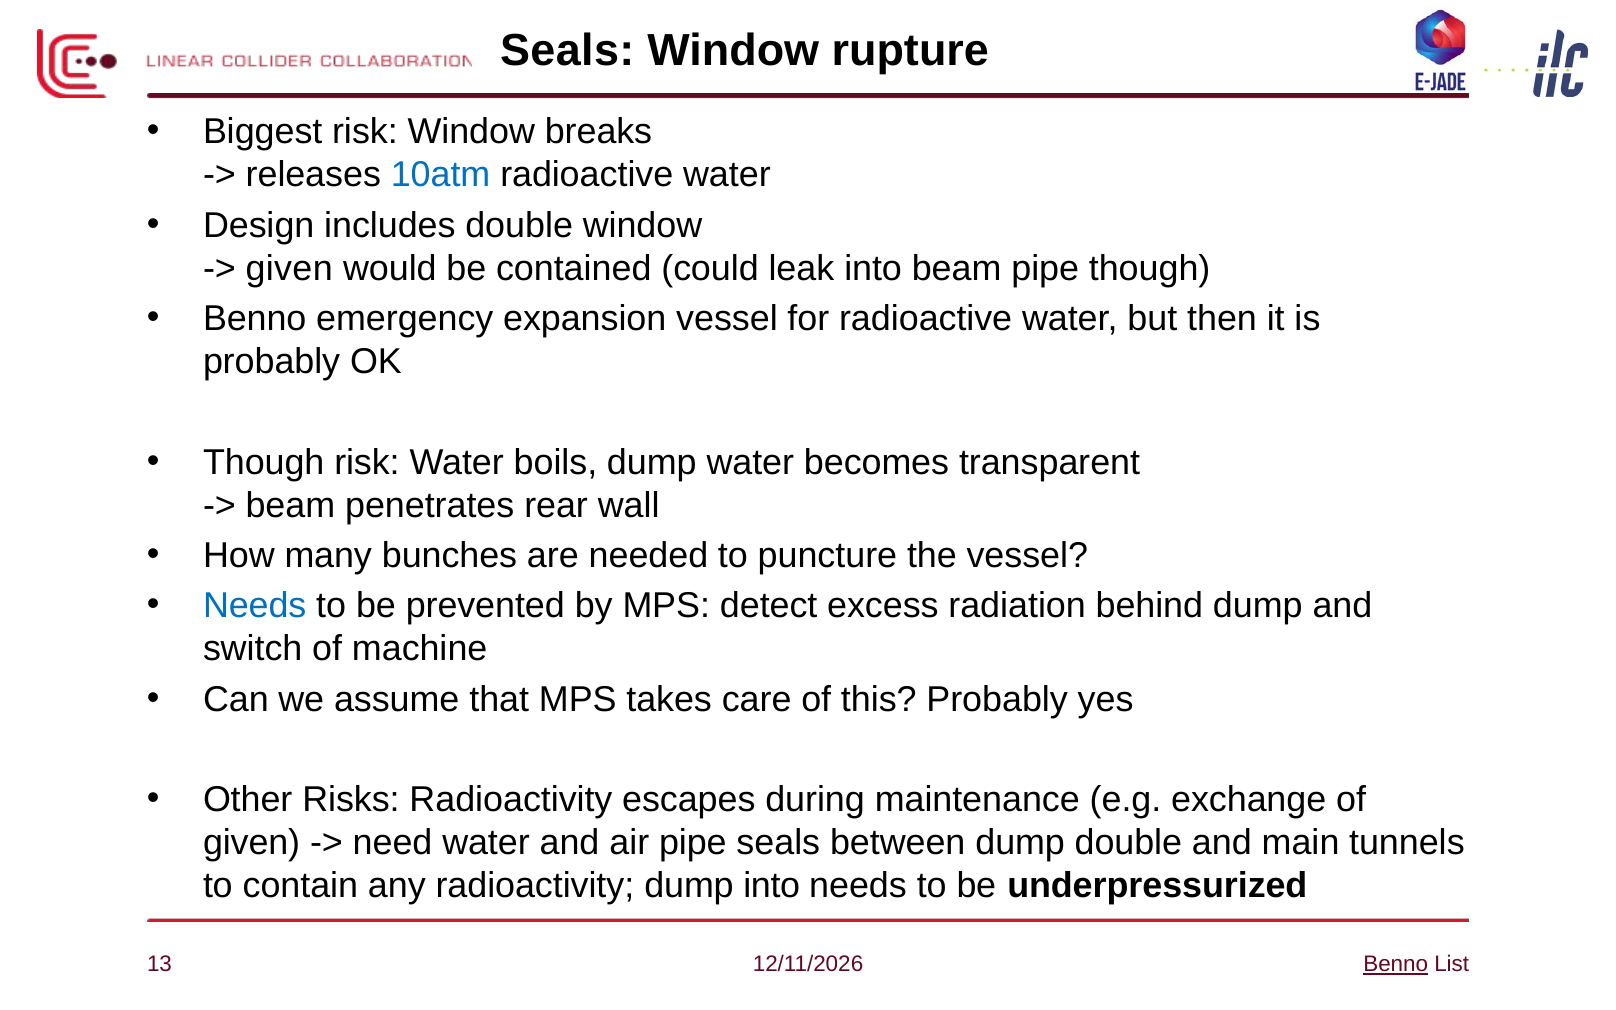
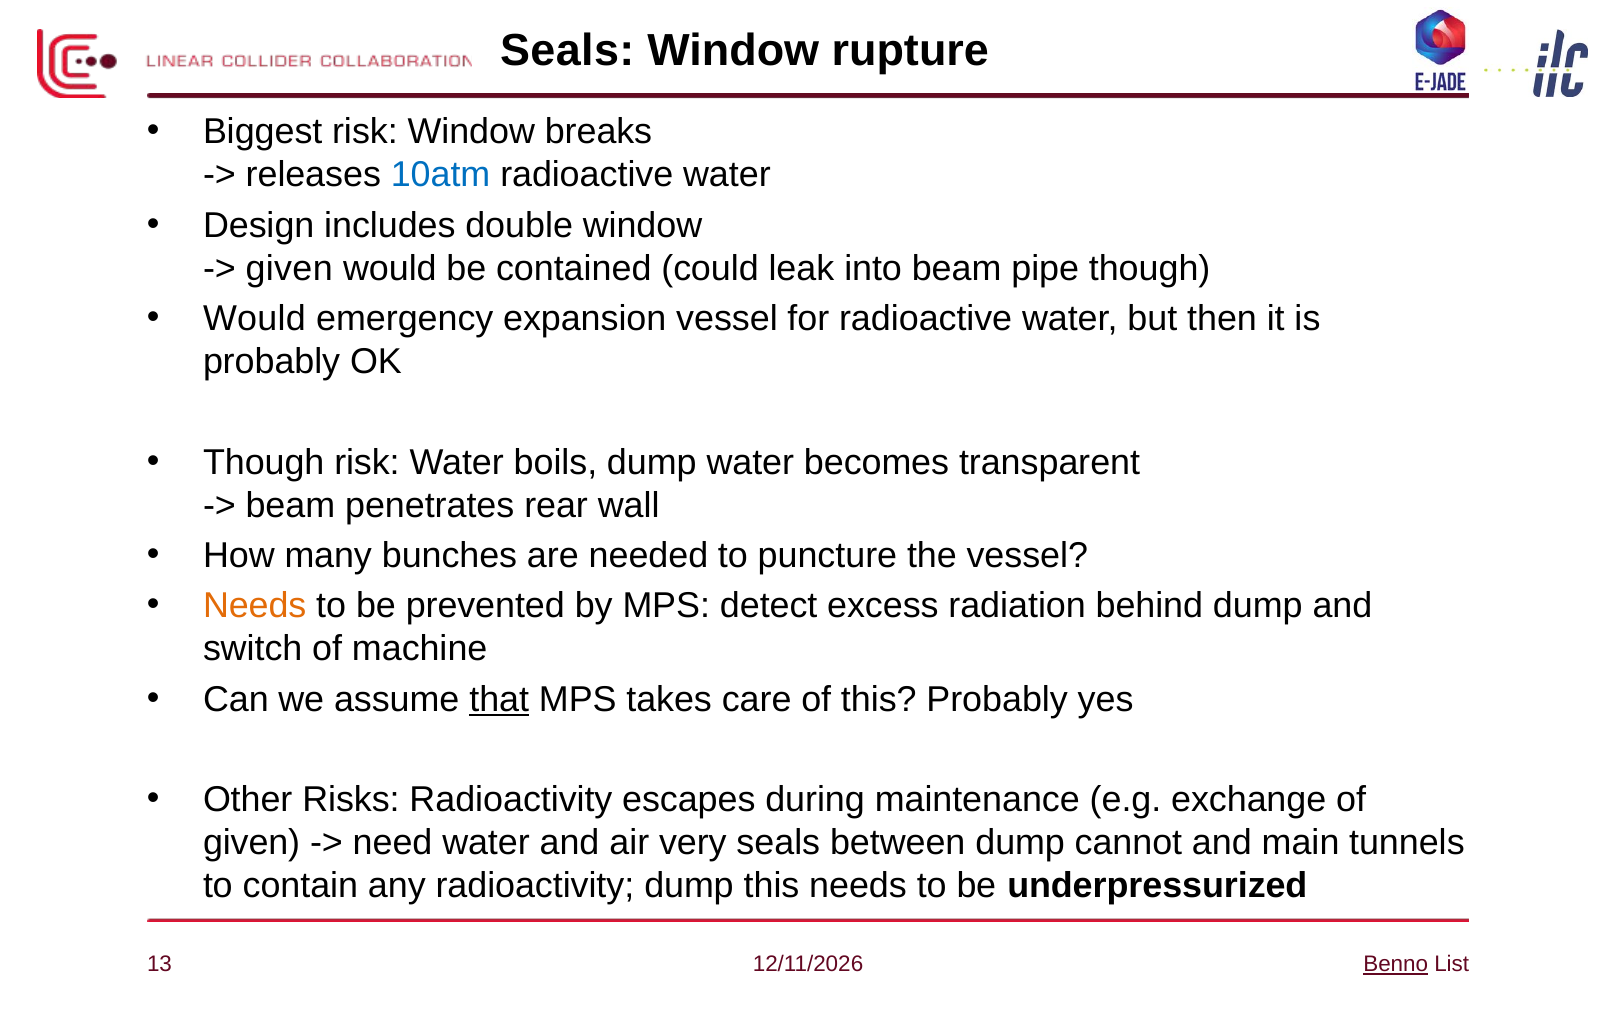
Benno: Benno -> Would (254, 319)
Needs colour: blue -> orange (255, 606)
that underline: none -> present (499, 699)
air pipe: pipe -> very (693, 843)
dump double: double -> cannot (1128, 843)
dump into: into -> this (772, 886)
